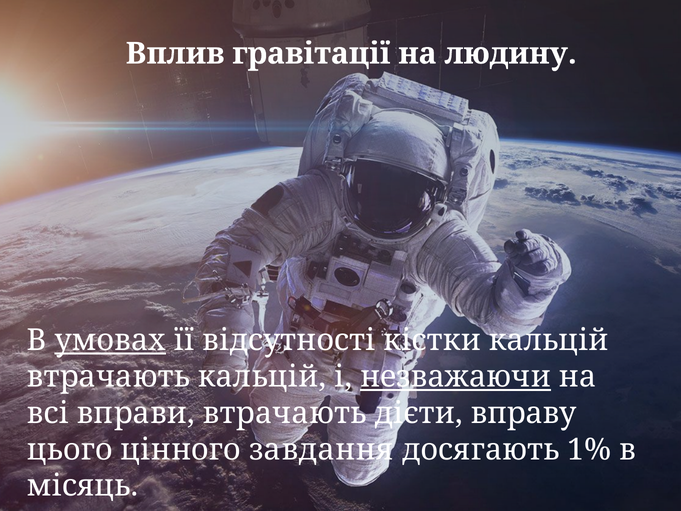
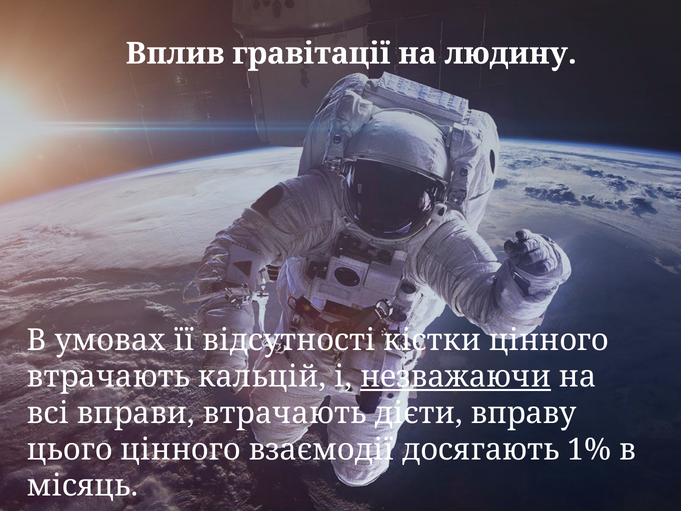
умовах underline: present -> none (110, 340)
кістки кальцій: кальцій -> цінного (549, 340)
завдання: завдання -> взаємодії (322, 449)
